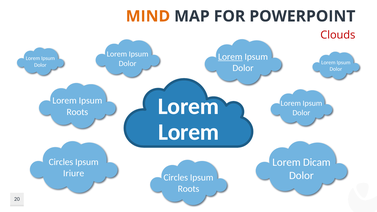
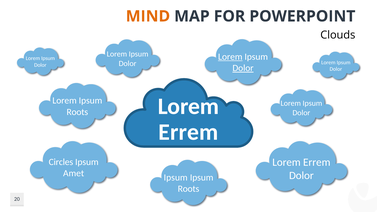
Clouds colour: red -> black (338, 35)
Dolor underline: none -> present (243, 68)
Lorem: Lorem -> Errem (188, 132)
Dicam: Dicam -> Errem (317, 162)
Iriure: Iriure -> Amet (74, 173)
Circles: Circles -> Ipsum (176, 177)
